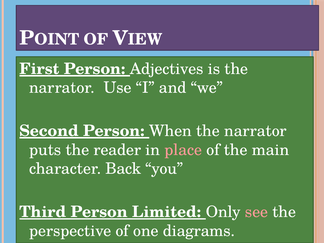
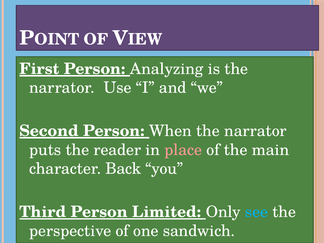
Adjectives: Adjectives -> Analyzing (167, 69)
see colour: pink -> light blue (257, 212)
diagrams: diagrams -> sandwich (199, 231)
